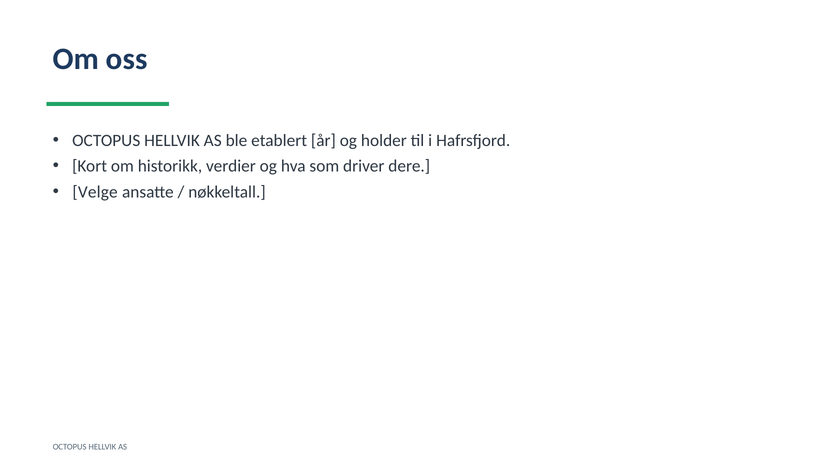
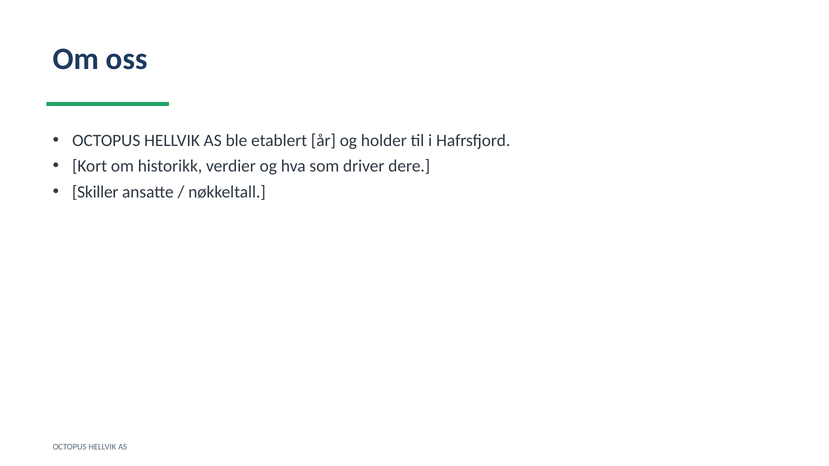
Velge: Velge -> Skiller (95, 192)
